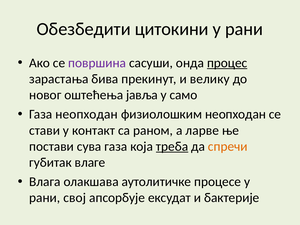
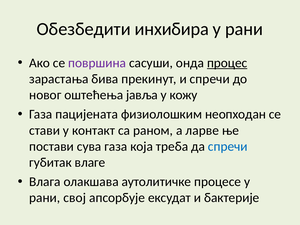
цитокини: цитокини -> инхибира (172, 29)
и велику: велику -> спречи (210, 79)
само: само -> кожу (184, 95)
Газа неопходан: неопходан -> пацијената (87, 114)
треба underline: present -> none (172, 146)
спречи colour: orange -> blue (228, 146)
